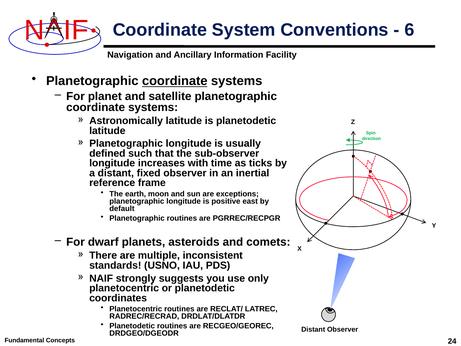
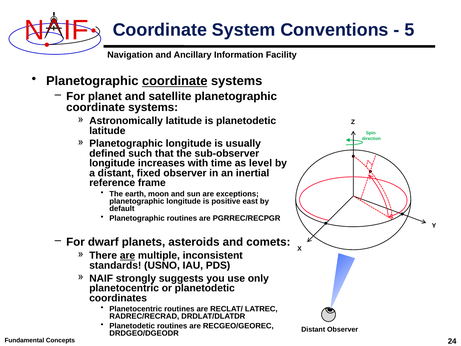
6: 6 -> 5 (409, 30)
ticks: ticks -> level (261, 163)
are underline: none -> present (127, 256)
